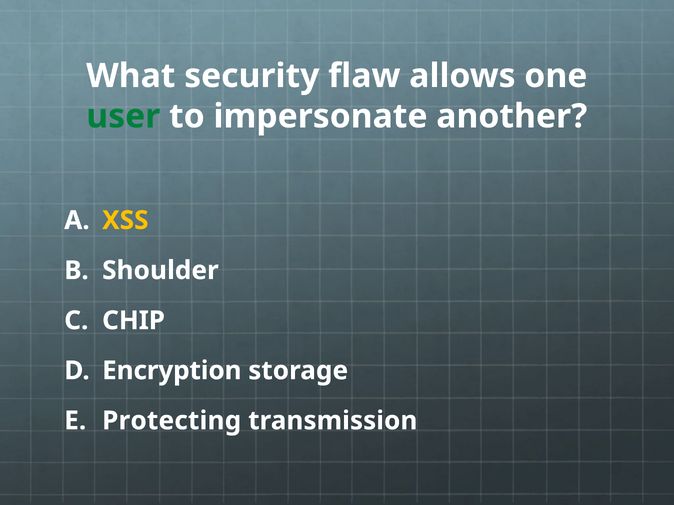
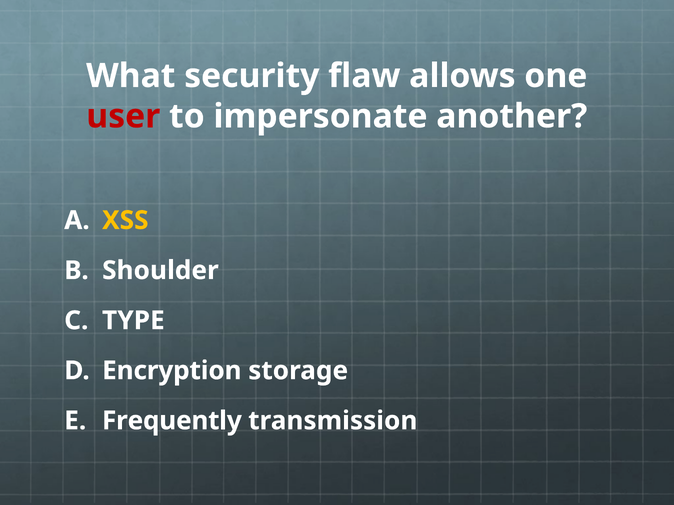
user colour: green -> red (123, 116)
CHIP: CHIP -> TYPE (133, 321)
Protecting: Protecting -> Frequently (172, 421)
